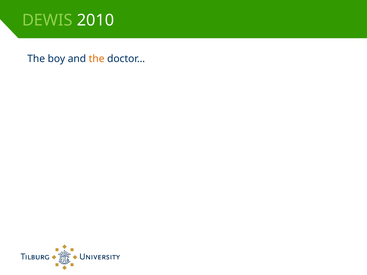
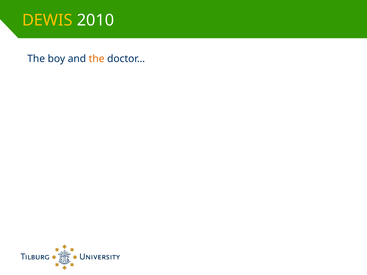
DEWIS colour: light green -> yellow (47, 20)
